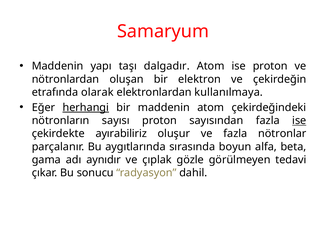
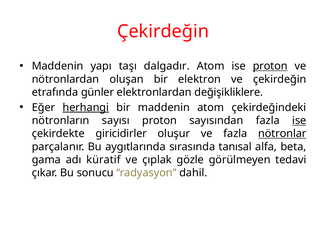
Samaryum: Samaryum -> Çekirdeğin (163, 31)
proton underline: none -> present (270, 66)
olarak: olarak -> günler (98, 92)
kullanılmaya: kullanılmaya -> değişikliklere (229, 92)
ayırabiliriz: ayırabiliriz -> giricidirler (121, 133)
nötronlar underline: none -> present (282, 133)
boyun: boyun -> tanısal (235, 146)
aynıdır: aynıdır -> küratif (104, 159)
